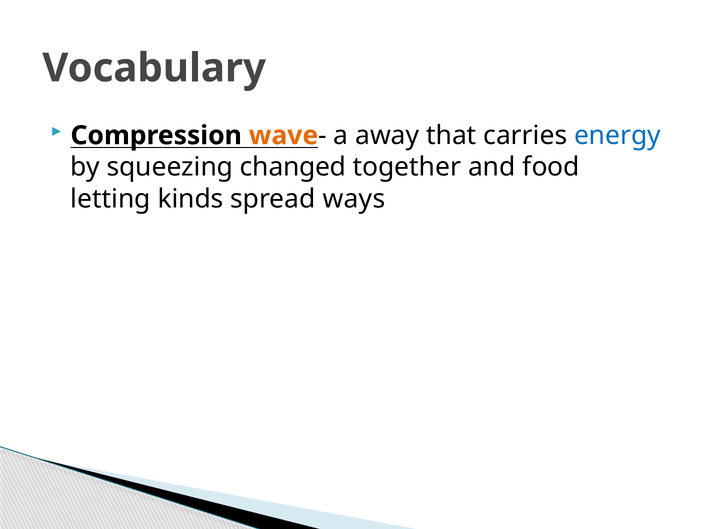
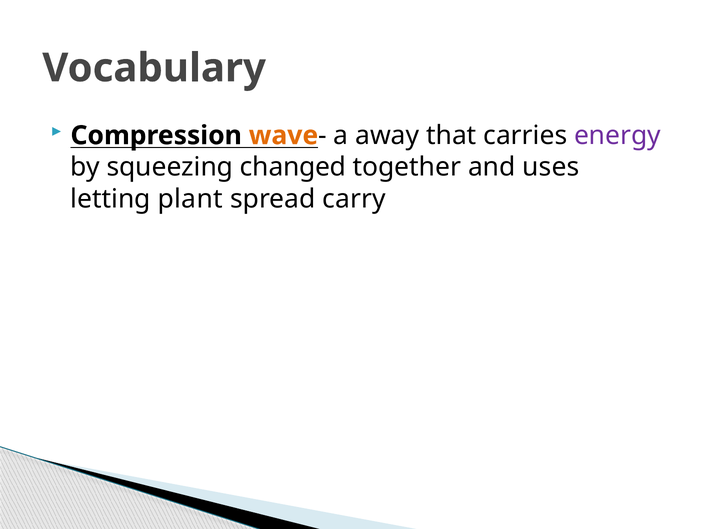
energy colour: blue -> purple (617, 136)
food: food -> uses (551, 167)
kinds: kinds -> plant (190, 199)
ways: ways -> carry (354, 199)
